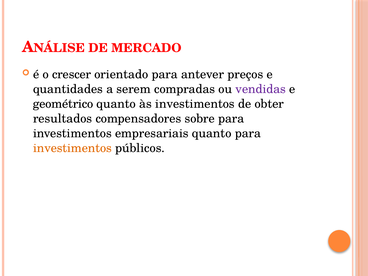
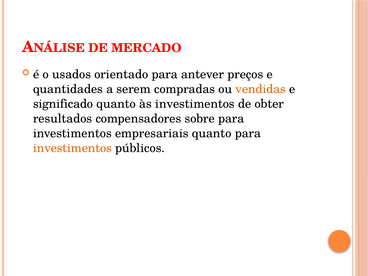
crescer: crescer -> usados (72, 74)
vendidas colour: purple -> orange (261, 89)
geométrico: geométrico -> significado (63, 104)
